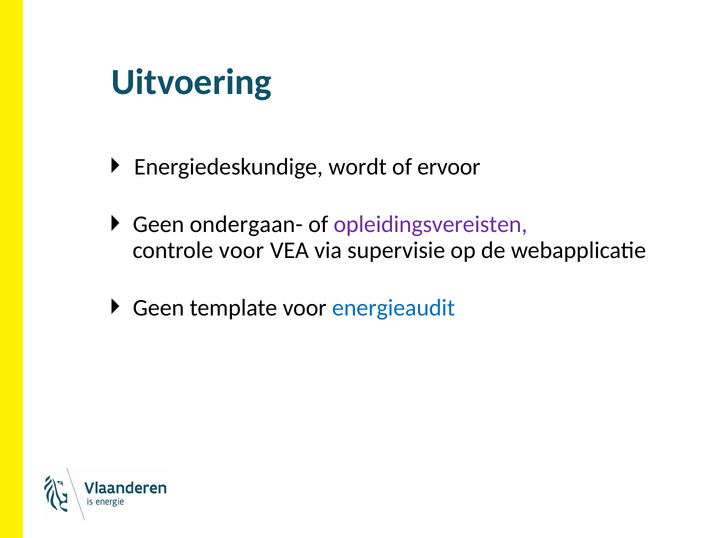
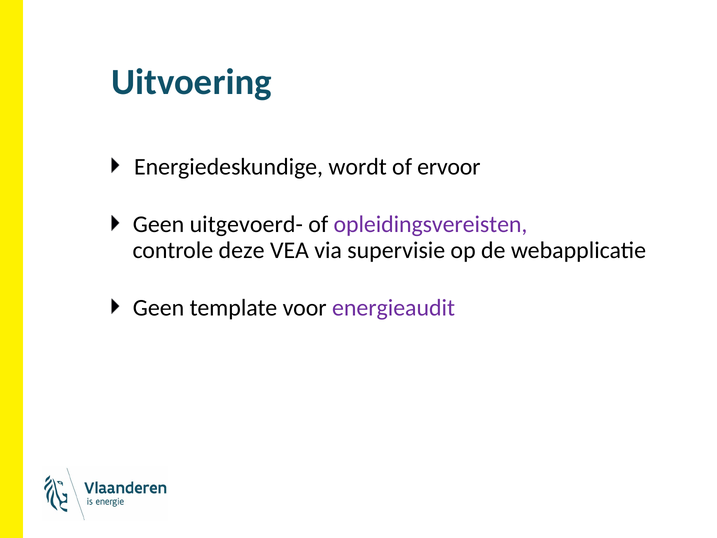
ondergaan-: ondergaan- -> uitgevoerd- (246, 224)
controle voor: voor -> deze (242, 250)
energieaudit colour: blue -> purple (394, 308)
